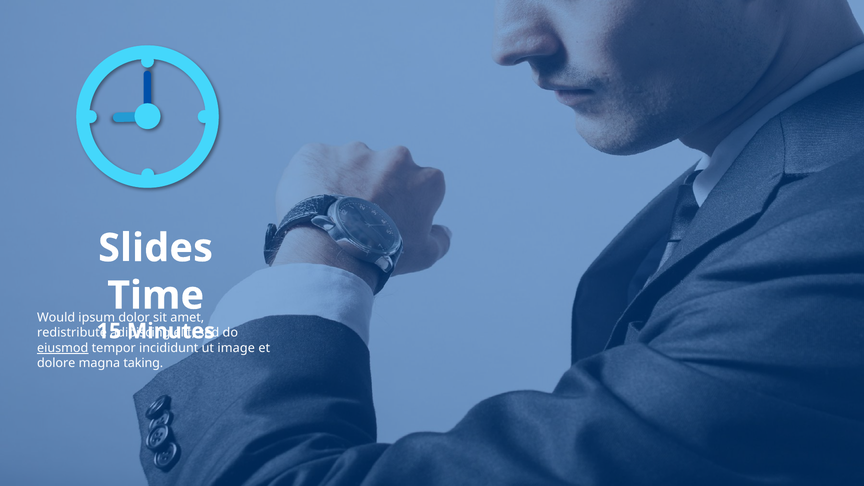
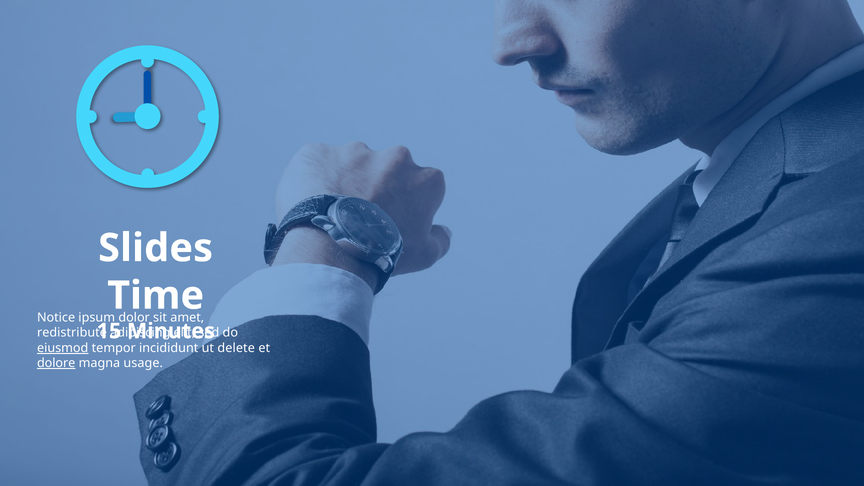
Would: Would -> Notice (56, 318)
image: image -> delete (236, 348)
dolore underline: none -> present (56, 363)
taking: taking -> usage (143, 363)
